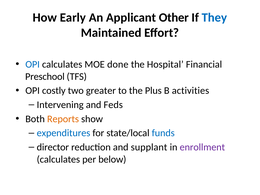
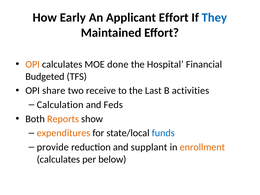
Applicant Other: Other -> Effort (174, 18)
OPI colour: blue -> orange (33, 64)
Preschool: Preschool -> Budgeted (45, 76)
costly: costly -> share (54, 91)
greater: greater -> receive (101, 91)
Plus: Plus -> Last (153, 91)
Intervening: Intervening -> Calculation (60, 105)
expenditures colour: blue -> orange (63, 133)
director: director -> provide (53, 147)
enrollment colour: purple -> orange (202, 147)
